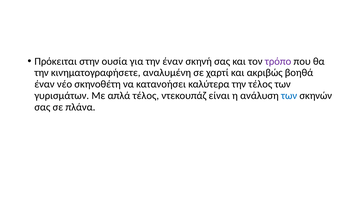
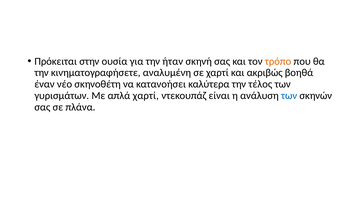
την έναν: έναν -> ήταν (173, 61)
τρόπο colour: purple -> orange (278, 61)
απλά τέλος: τέλος -> χαρτί (146, 95)
